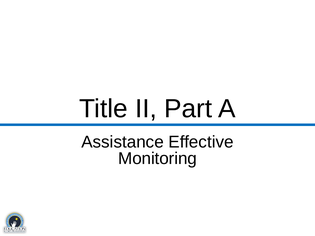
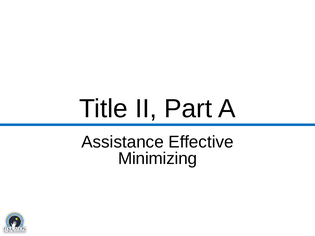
Monitoring: Monitoring -> Minimizing (158, 159)
